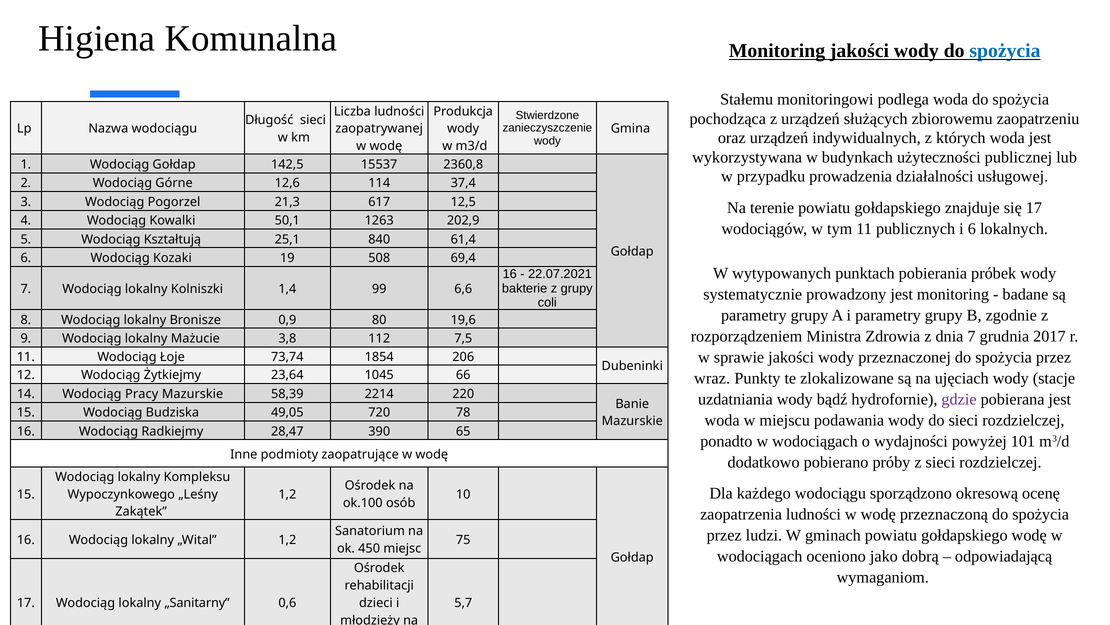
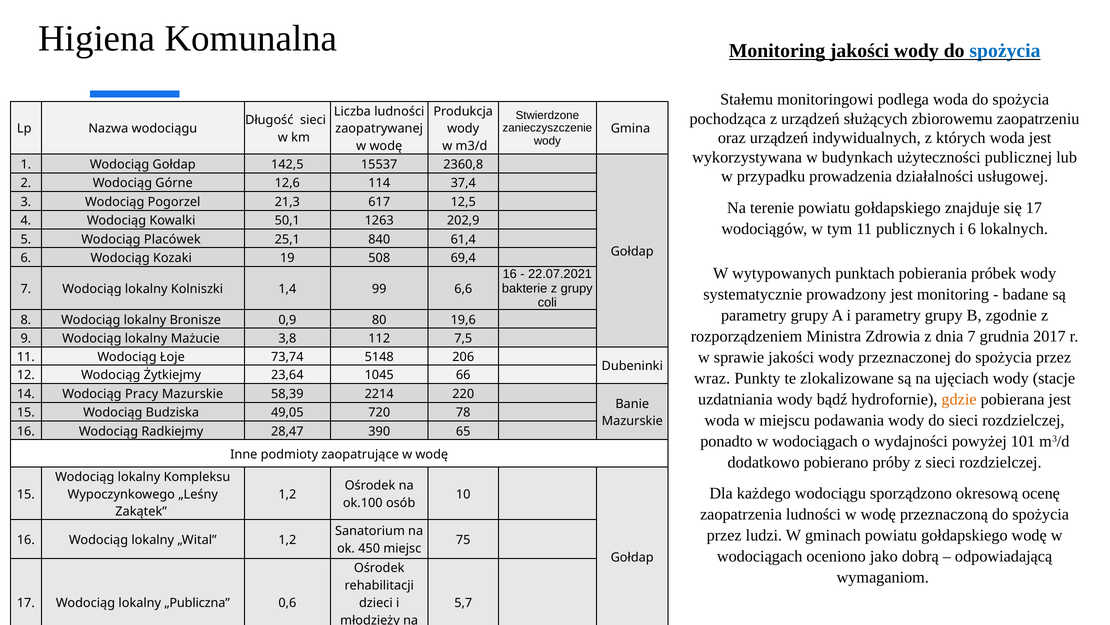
Kształtują: Kształtują -> Placówek (172, 239)
1854: 1854 -> 5148 (379, 356)
gdzie colour: purple -> orange (959, 399)
„Sanitarny: „Sanitarny -> „Publiczna (197, 602)
